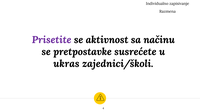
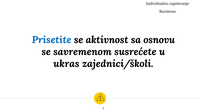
Prisetite colour: purple -> blue (52, 40)
načinu: načinu -> osnovu (159, 40)
pretpostavke: pretpostavke -> savremenom (82, 52)
